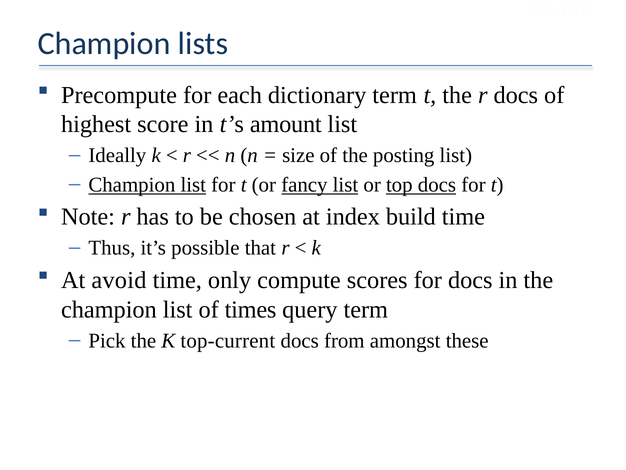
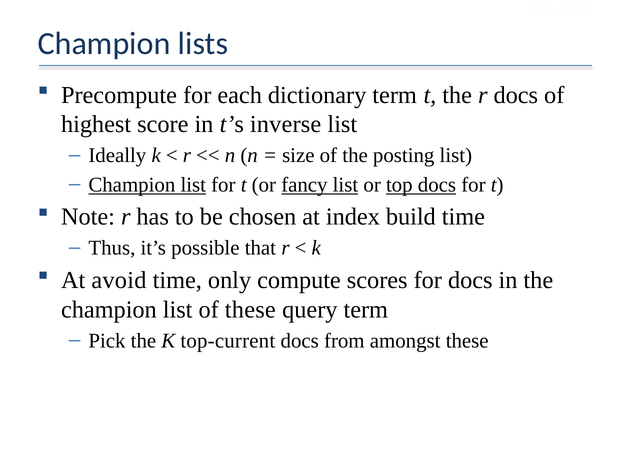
amount: amount -> inverse (286, 124)
of times: times -> these (250, 309)
